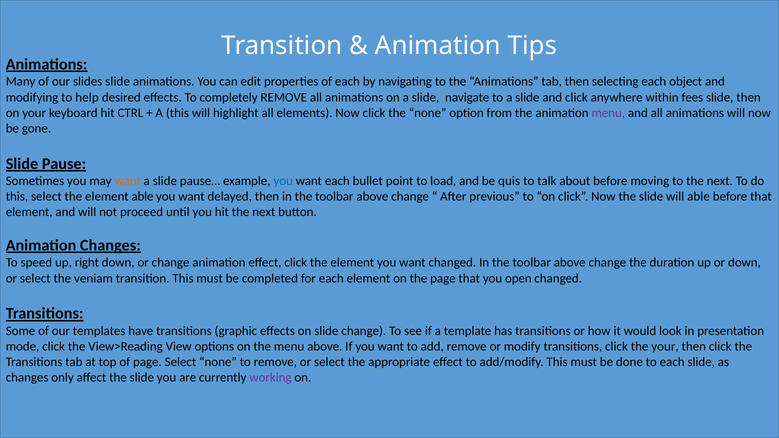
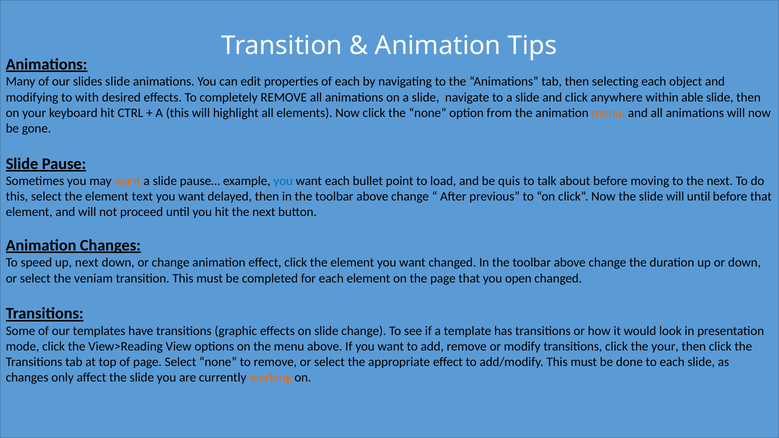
help: help -> with (87, 97)
fees: fees -> able (692, 97)
menu colour: purple -> orange (608, 113)
element able: able -> text (142, 197)
will able: able -> until (699, 197)
up right: right -> next (87, 263)
working colour: purple -> orange (270, 378)
